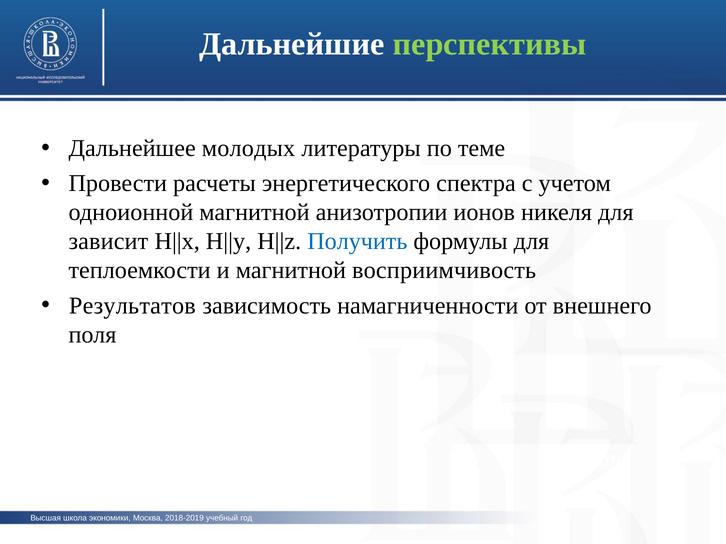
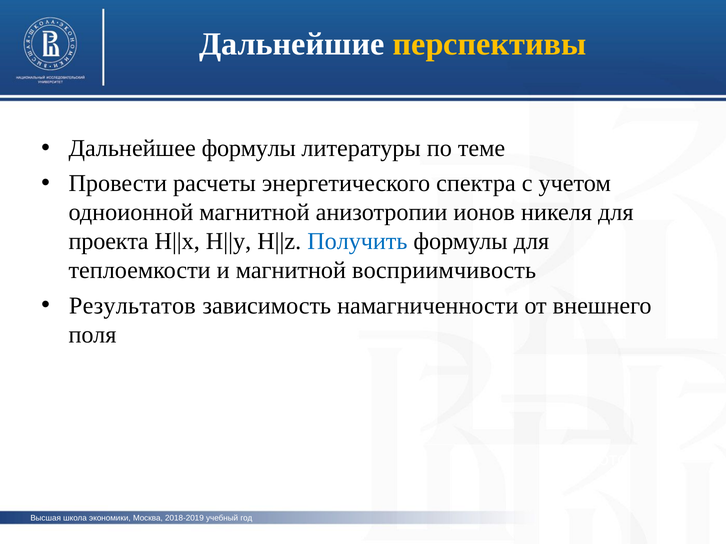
перспективы colour: light green -> yellow (489, 44)
Дальнейшее молодых: молодых -> формулы (249, 149)
зависит: зависит -> проекта (109, 242)
